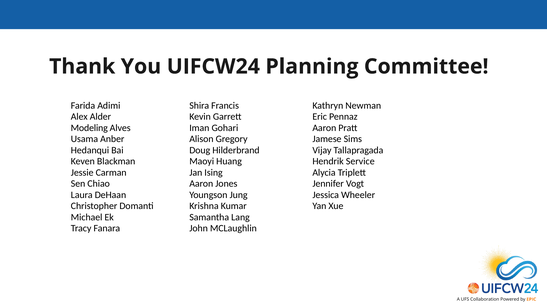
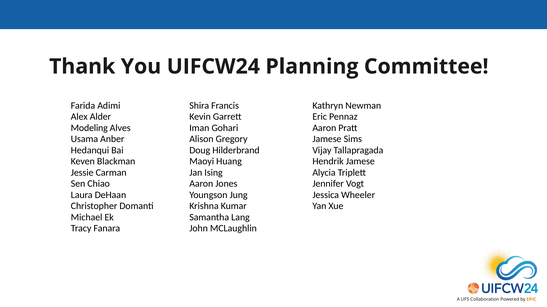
Hendrik Service: Service -> Jamese (360, 162)
